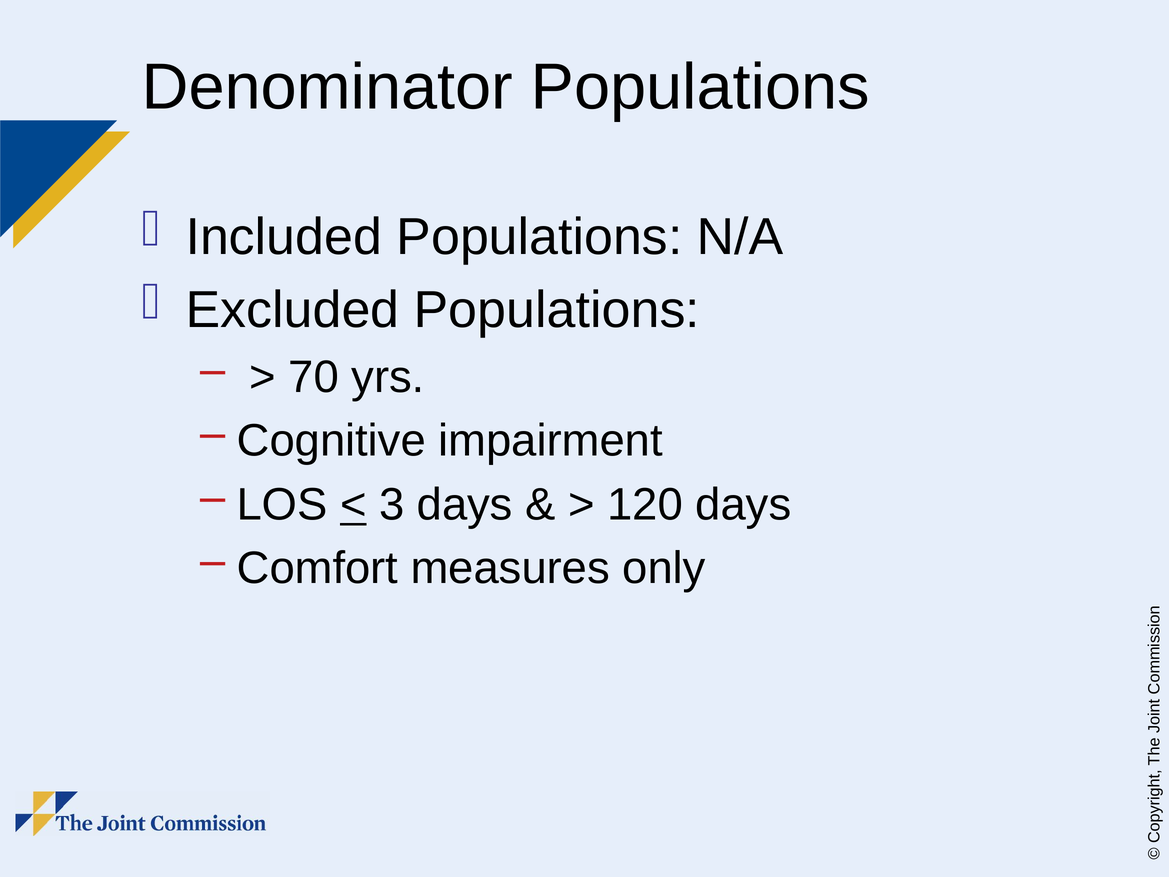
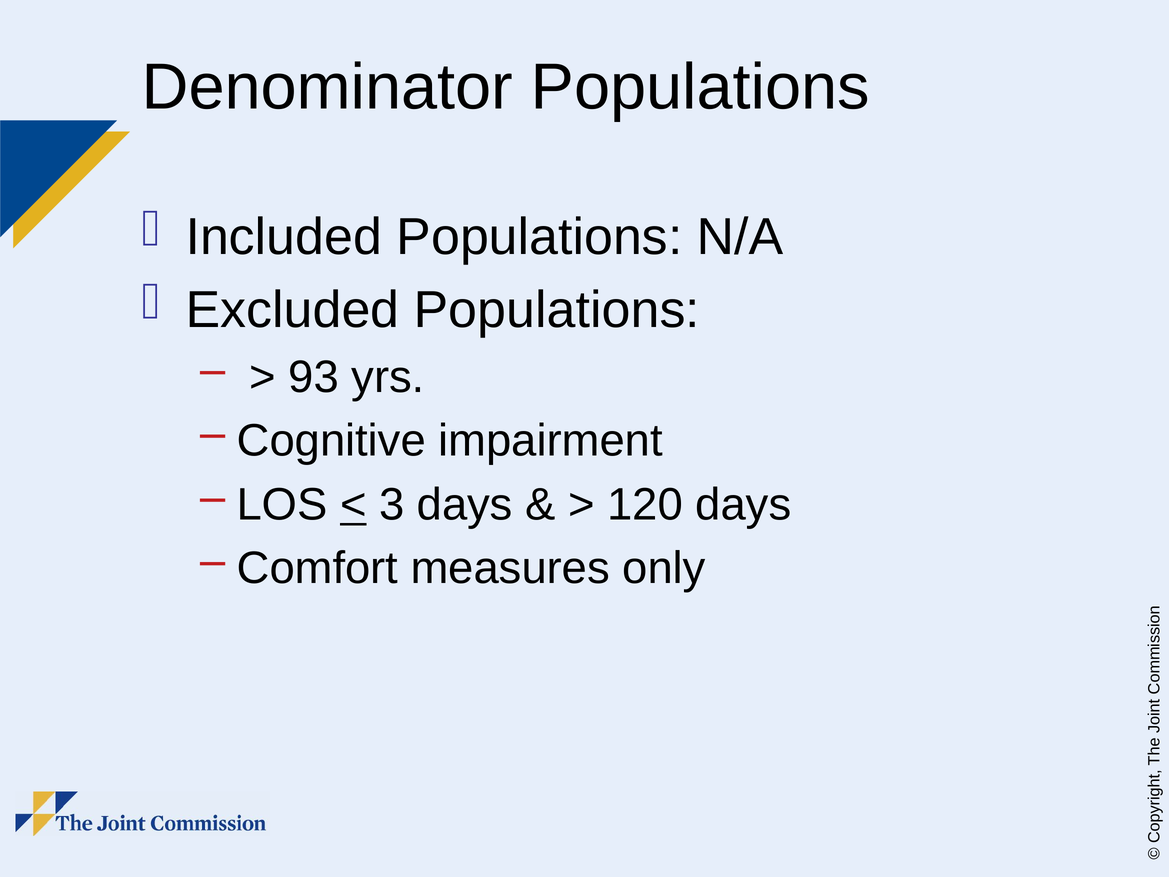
70: 70 -> 93 (314, 377)
